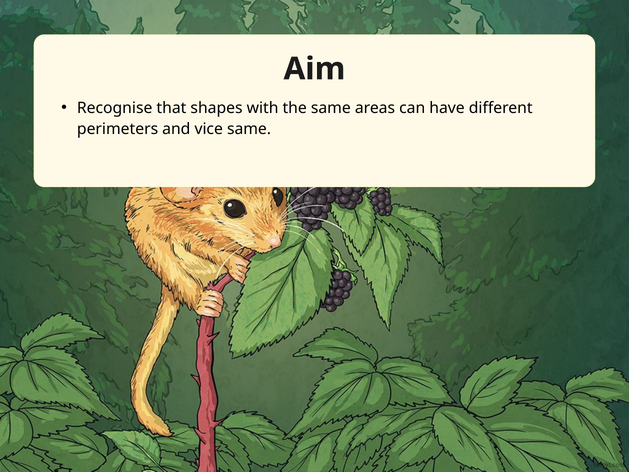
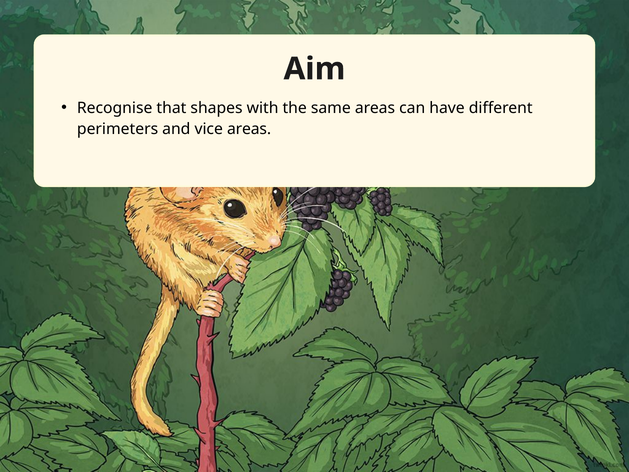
vice same: same -> areas (249, 129)
